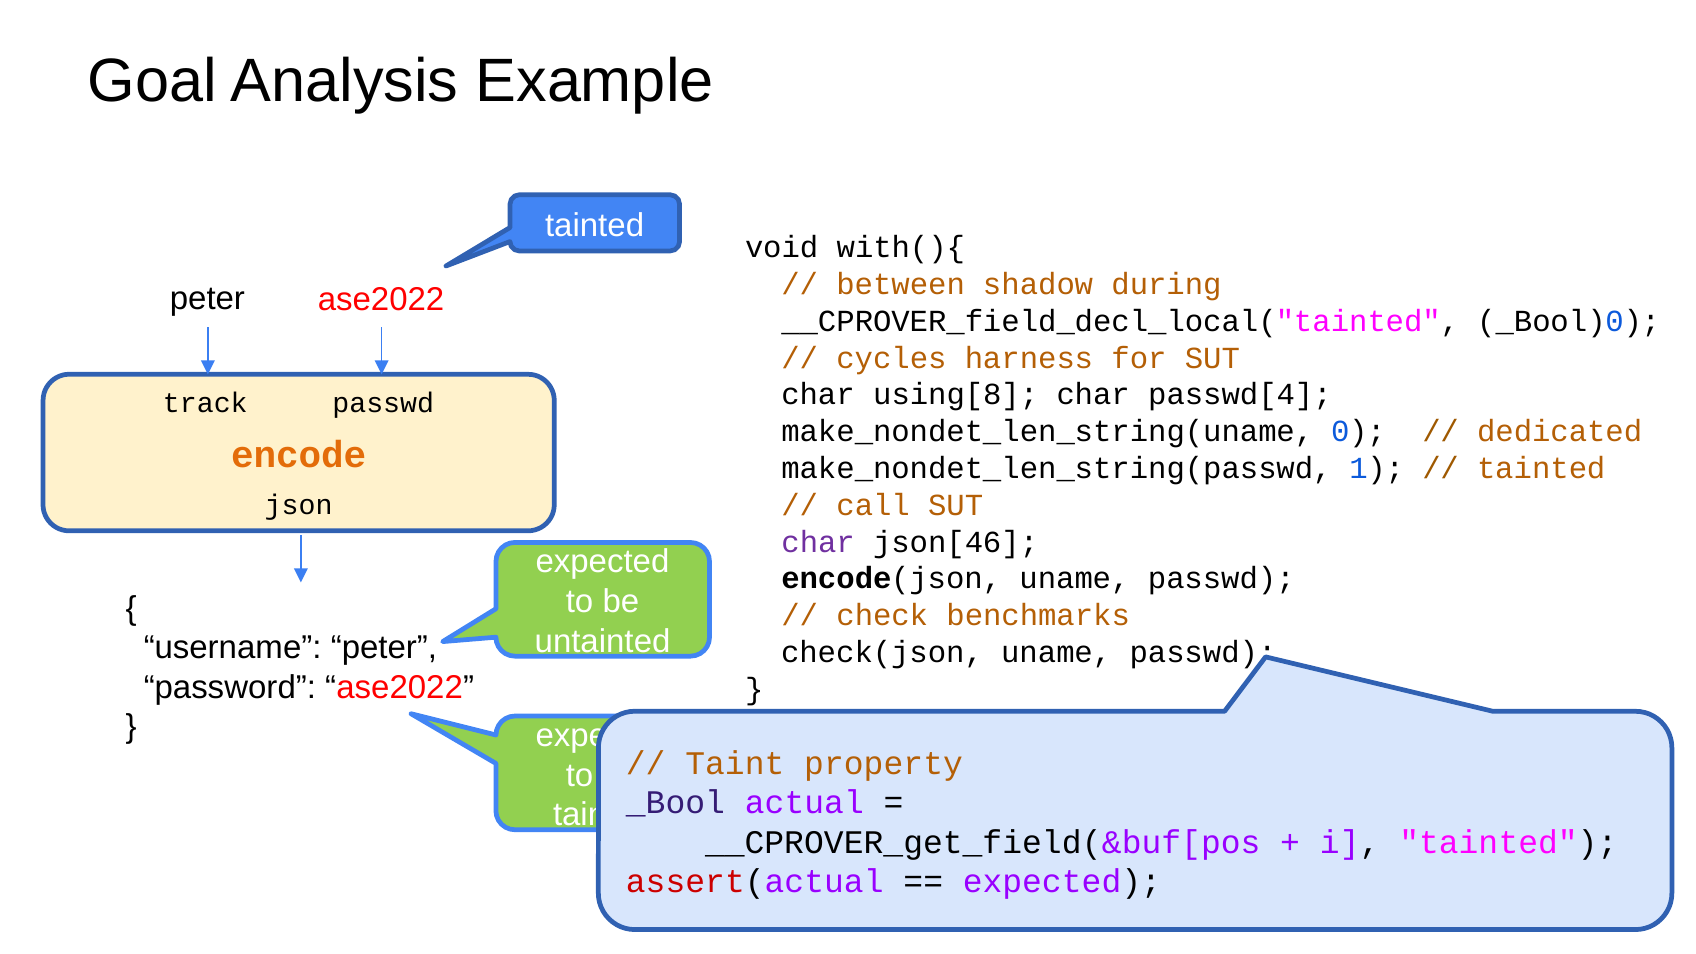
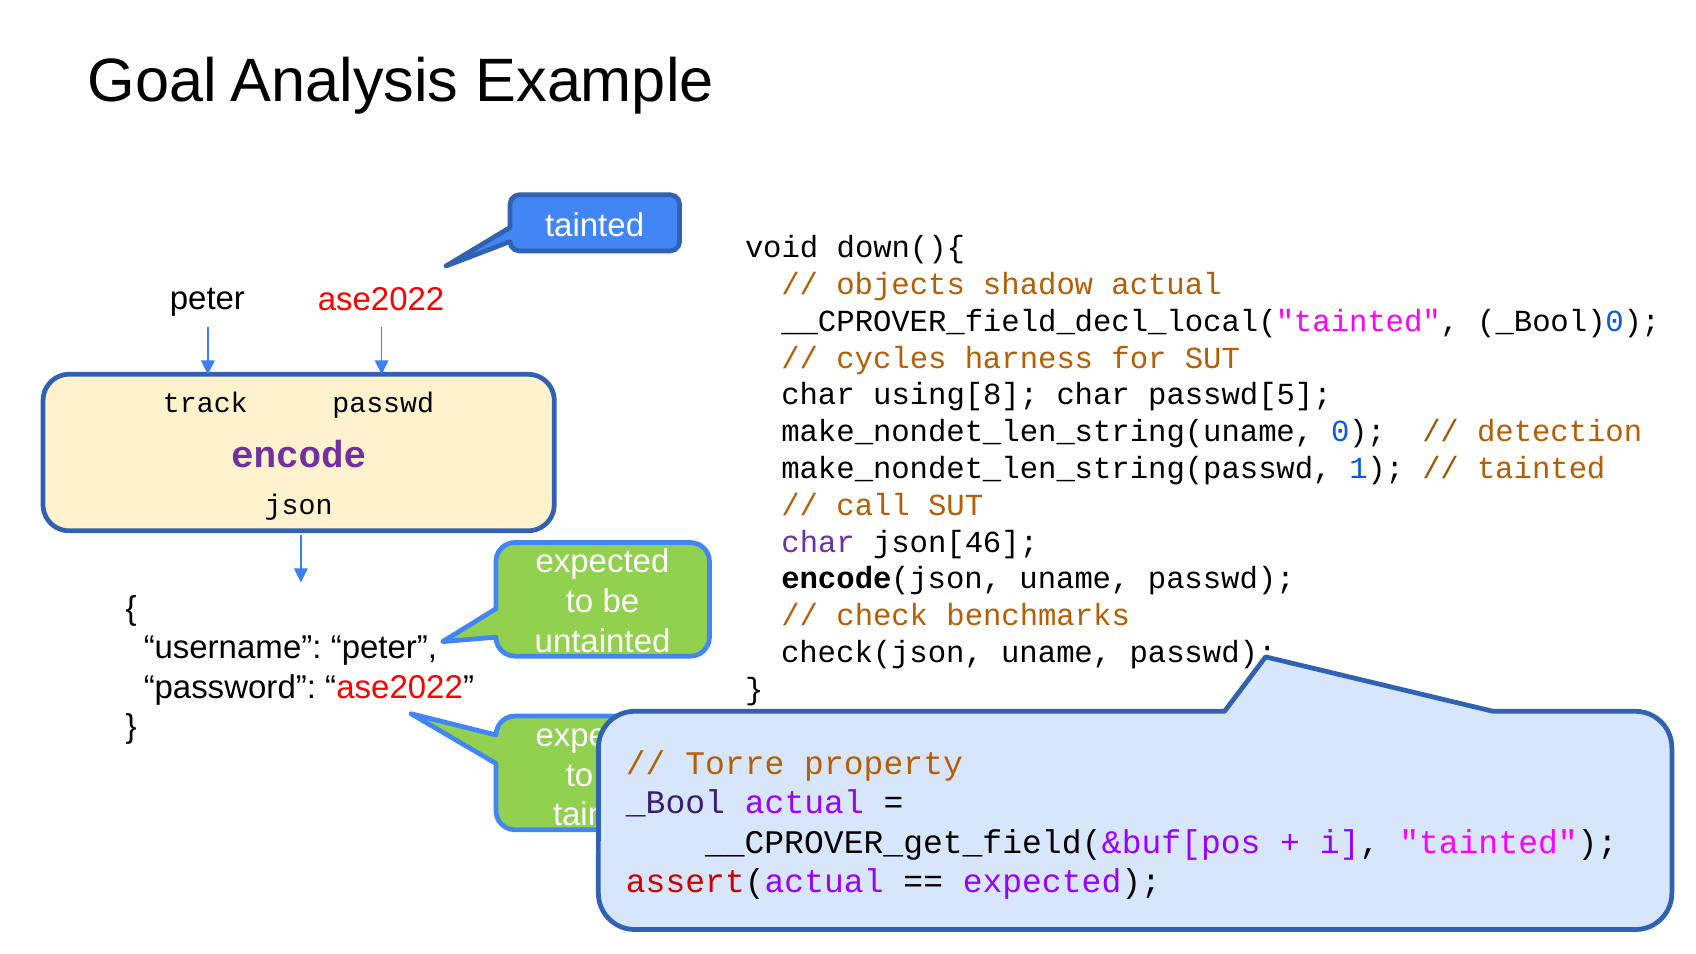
with(){: with(){ -> down(){ (901, 248)
between: between -> objects (901, 284)
shadow during: during -> actual (1167, 284)
passwd[4: passwd[4 -> passwd[5 (1240, 395)
dedicated: dedicated -> detection (1560, 432)
encode colour: orange -> purple (299, 455)
Taint: Taint -> Torre (735, 763)
